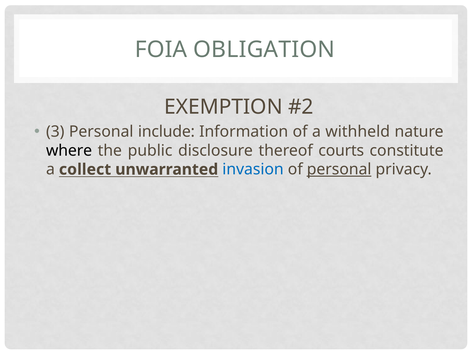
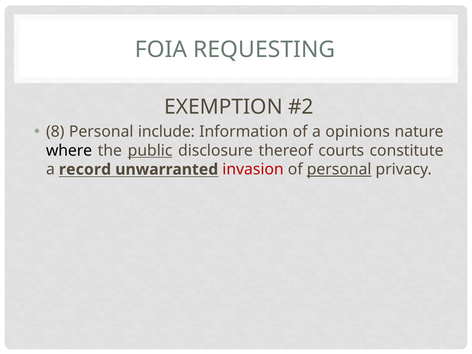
OBLIGATION: OBLIGATION -> REQUESTING (264, 49)
3: 3 -> 8 (55, 132)
withheld: withheld -> opinions (358, 132)
public underline: none -> present (150, 151)
collect: collect -> record (85, 169)
invasion colour: blue -> red (253, 169)
